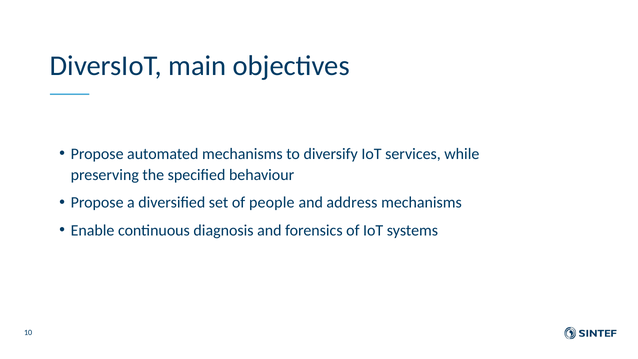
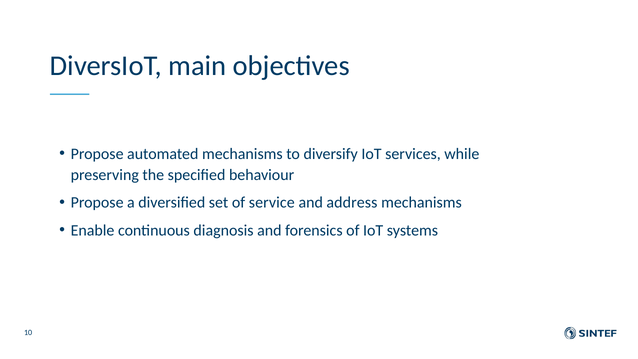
people: people -> service (272, 203)
